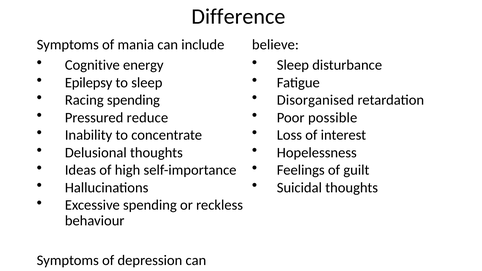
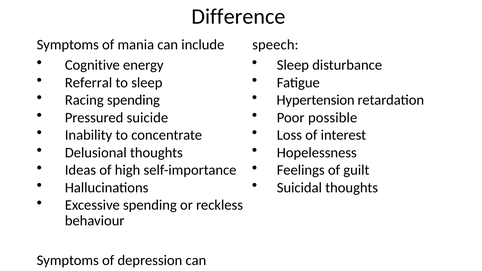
believe: believe -> speech (275, 45)
Epilepsy: Epilepsy -> Referral (89, 83)
Disorganised: Disorganised -> Hypertension (316, 100)
reduce: reduce -> suicide (147, 118)
